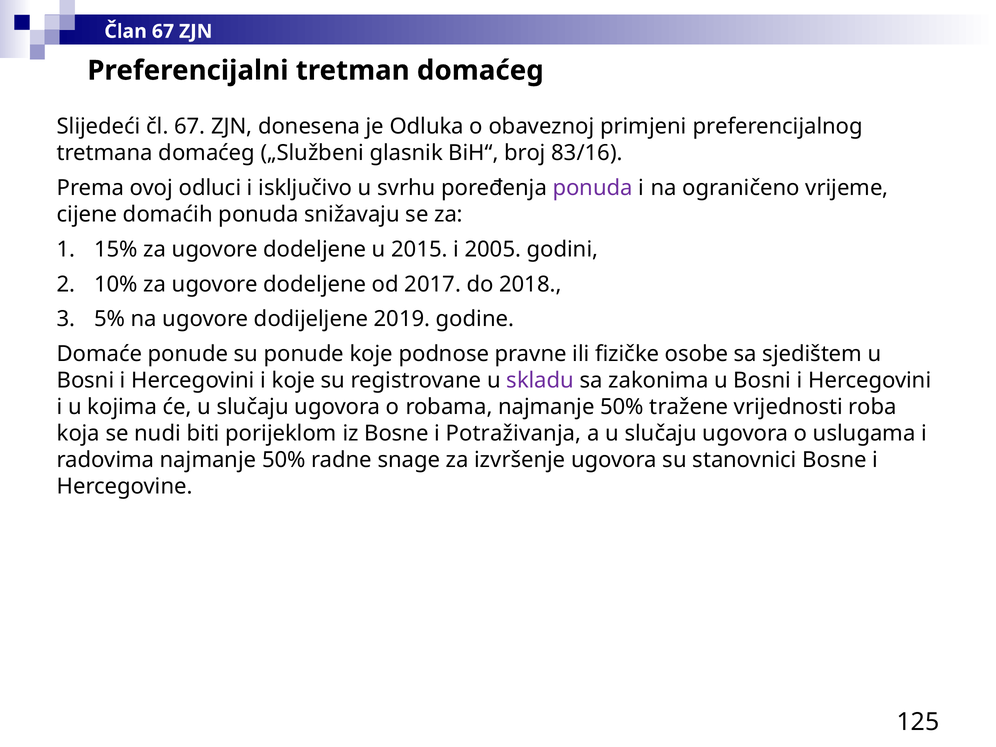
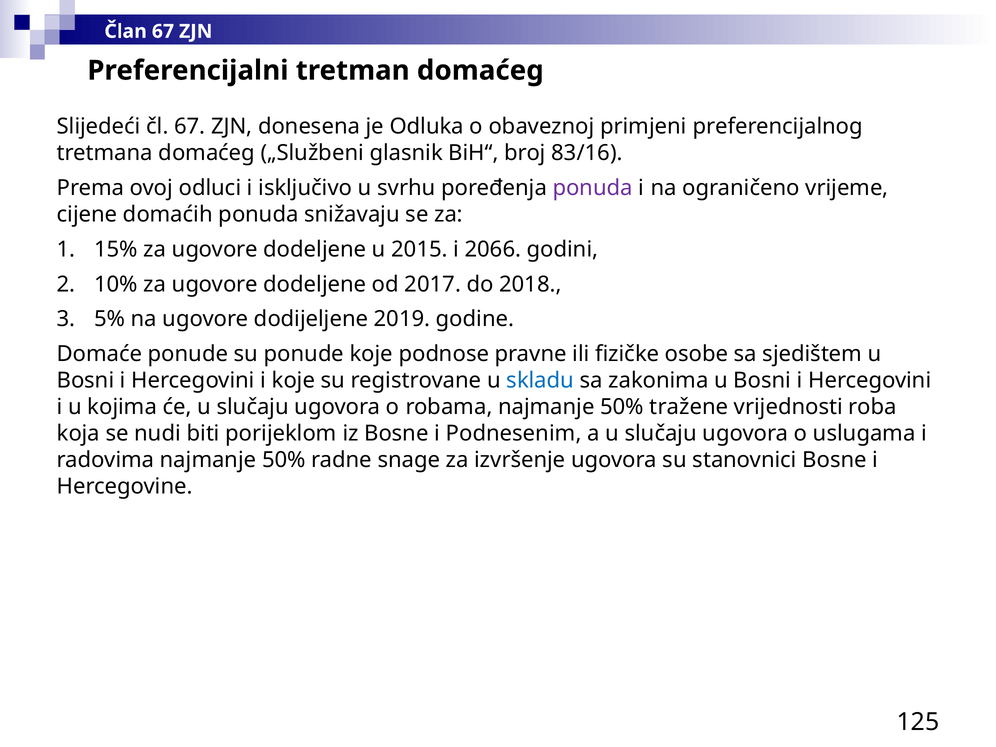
2005: 2005 -> 2066 (493, 249)
skladu colour: purple -> blue (540, 380)
Potraživanja: Potraživanja -> Podnesenim (514, 434)
